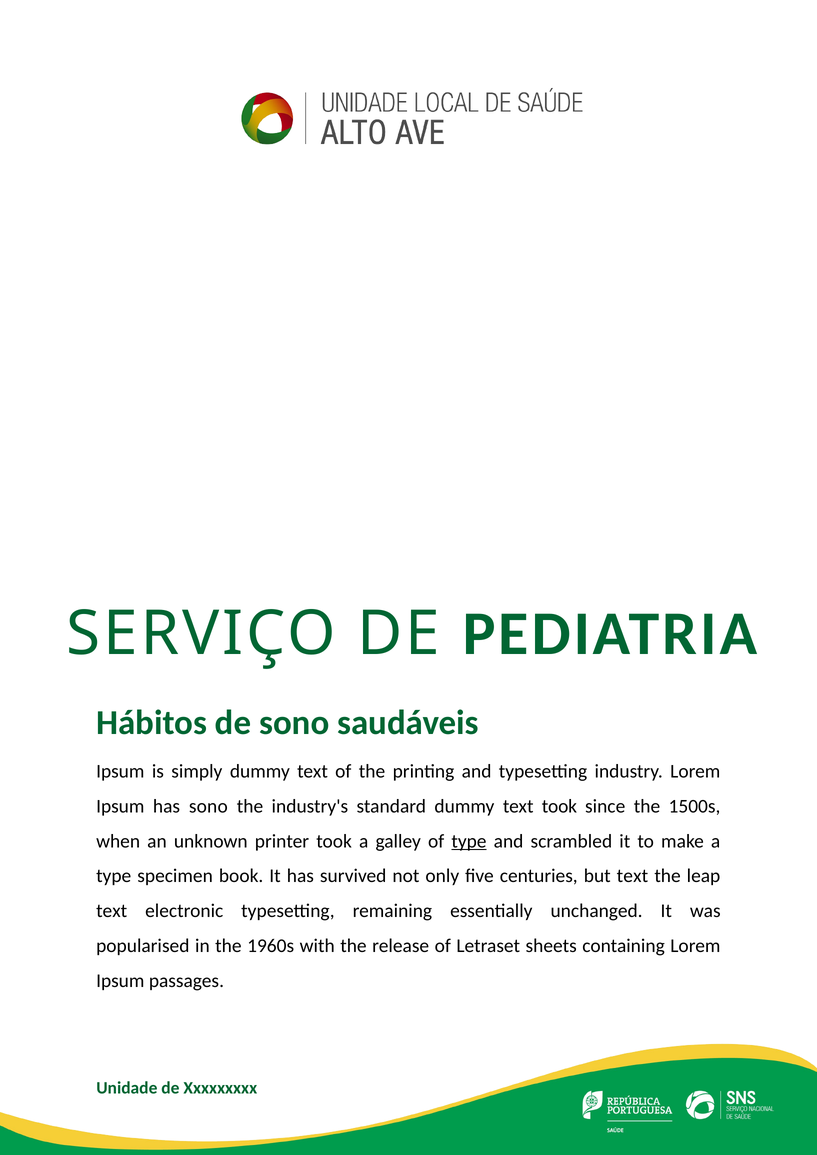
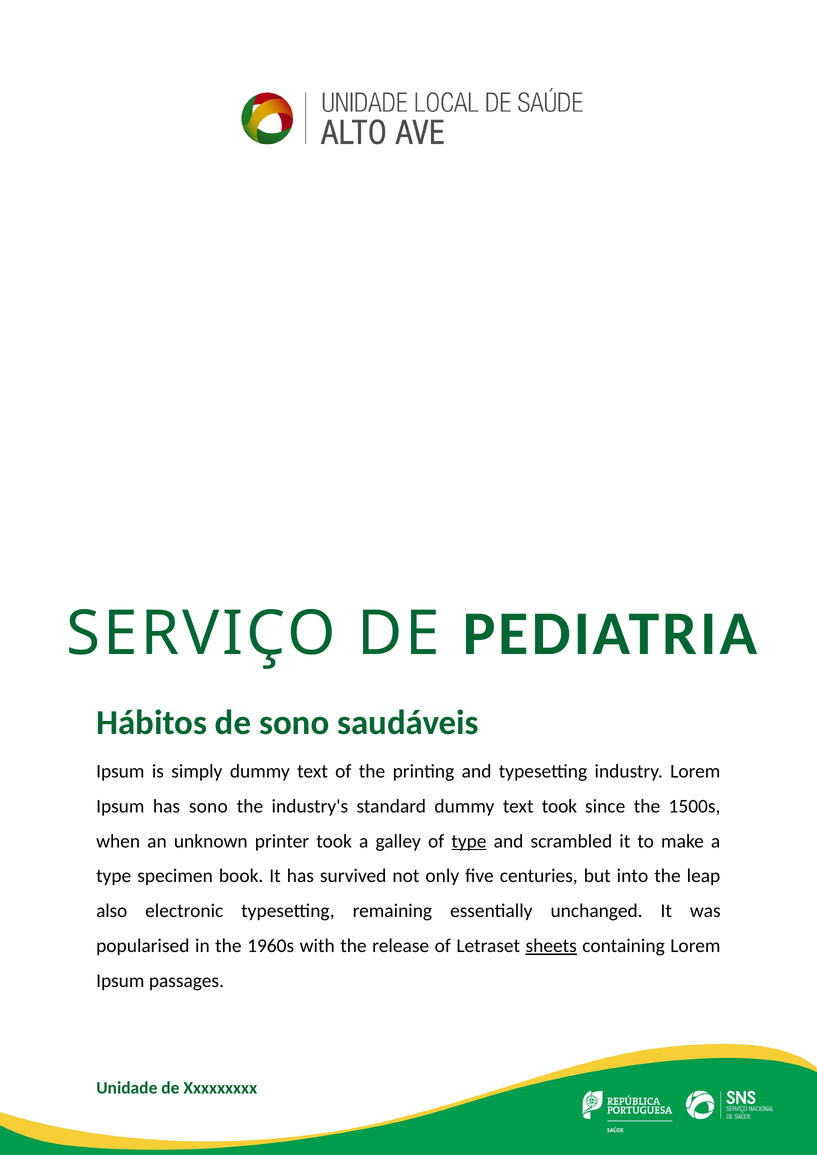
but text: text -> into (632, 876)
text: text -> also (112, 911)
sheets underline: none -> present (551, 946)
